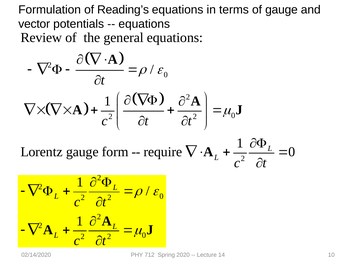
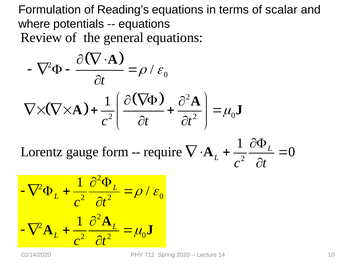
of gauge: gauge -> scalar (281, 10)
vector: vector -> where (34, 24)
